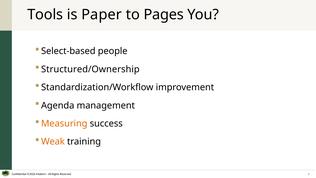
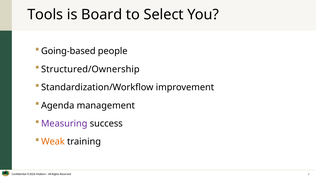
Paper: Paper -> Board (102, 15)
Pages: Pages -> Select (164, 15)
Select-based: Select-based -> Going-based (68, 51)
Measuring colour: orange -> purple (64, 123)
